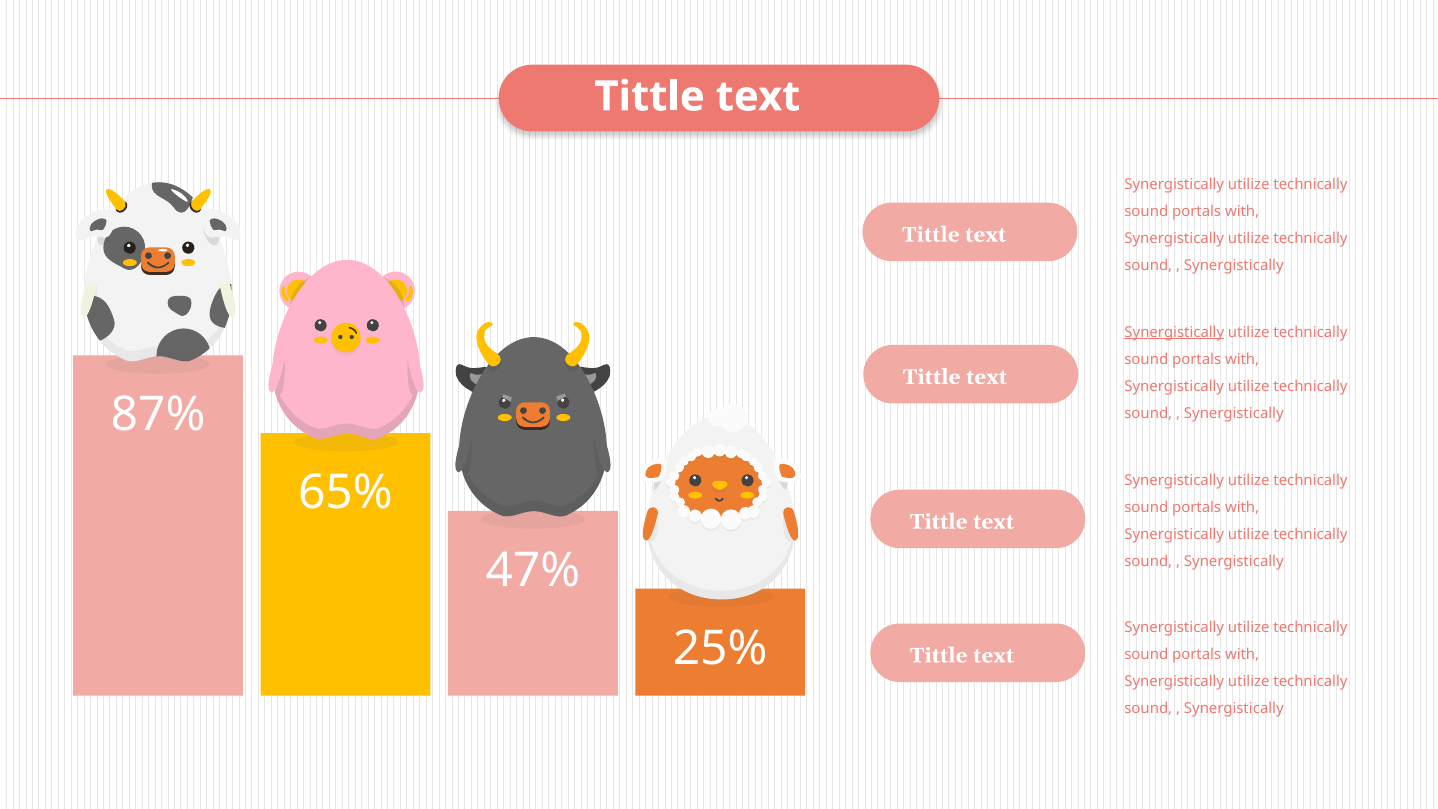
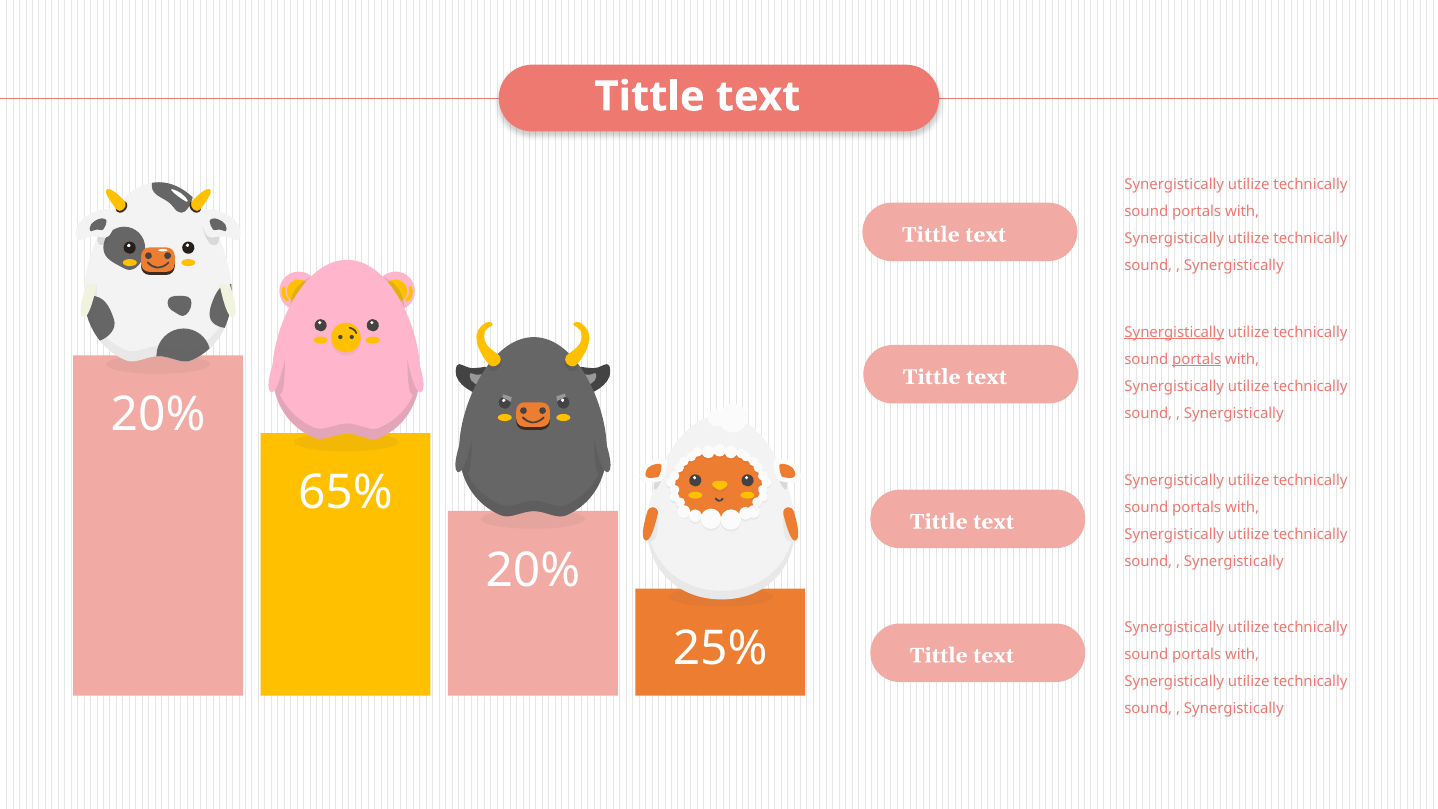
portals underline: none -> present (1197, 359)
87%: 87% -> 20% (158, 415)
47%: 47% -> 20% (533, 571)
